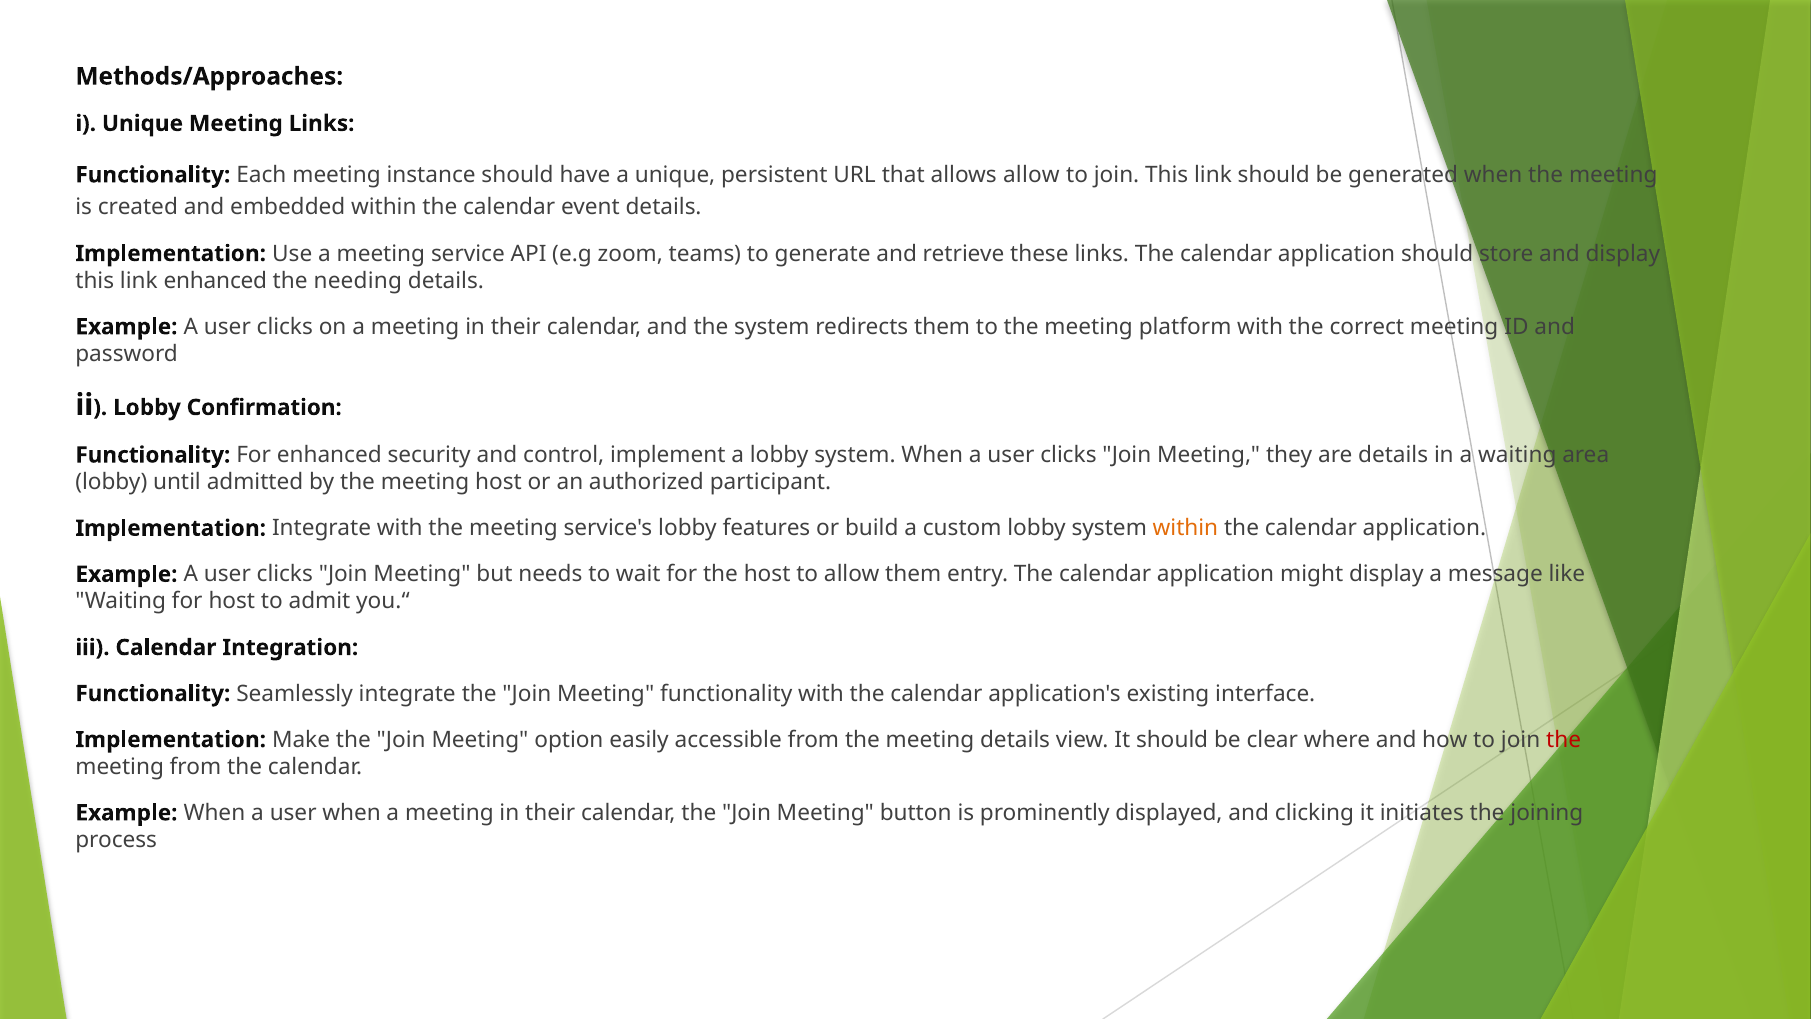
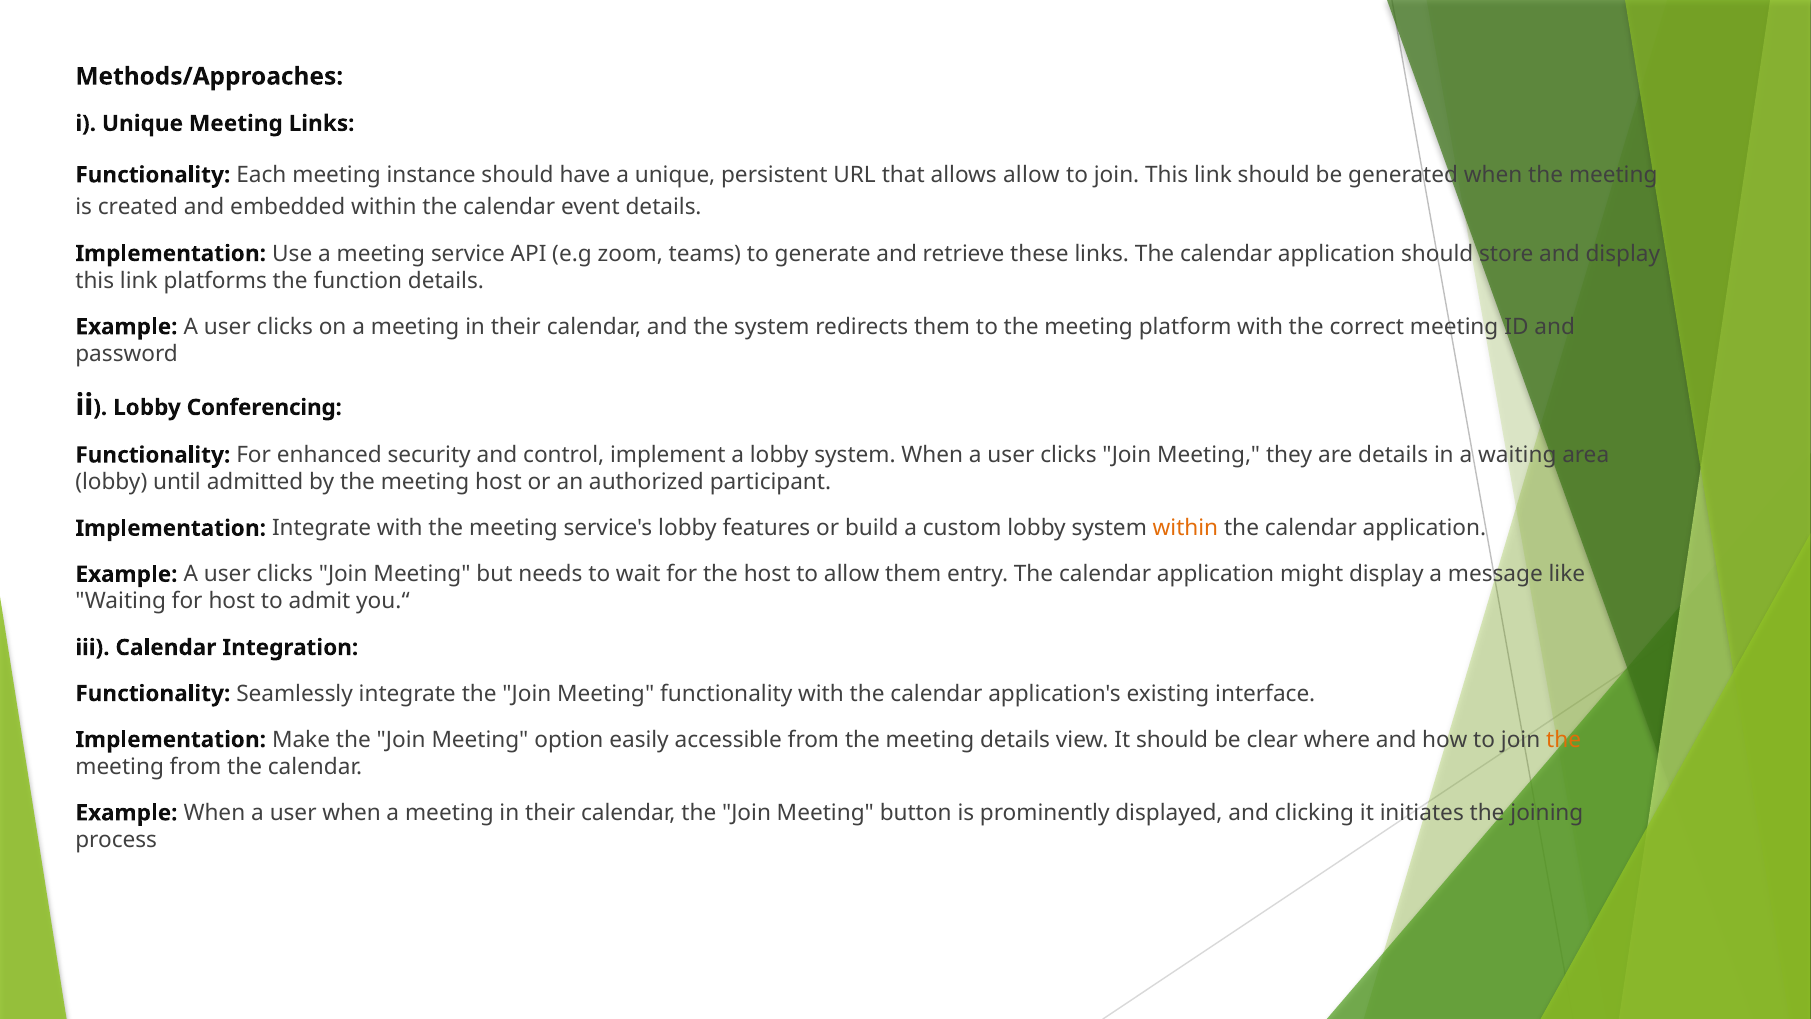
link enhanced: enhanced -> platforms (215, 281)
needing: needing -> function (358, 281)
Confirmation: Confirmation -> Conferencing (264, 407)
the colour: red -> orange (1564, 739)
